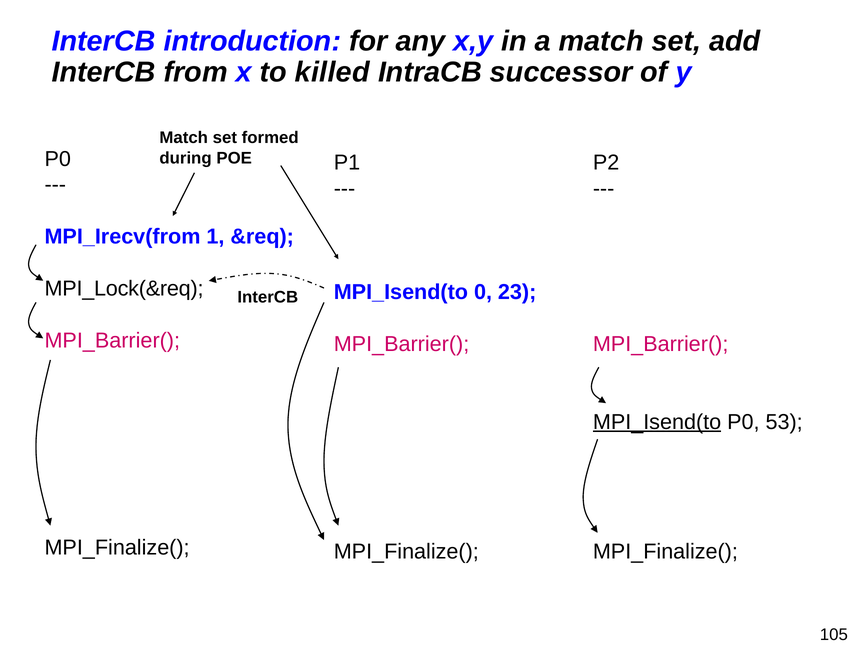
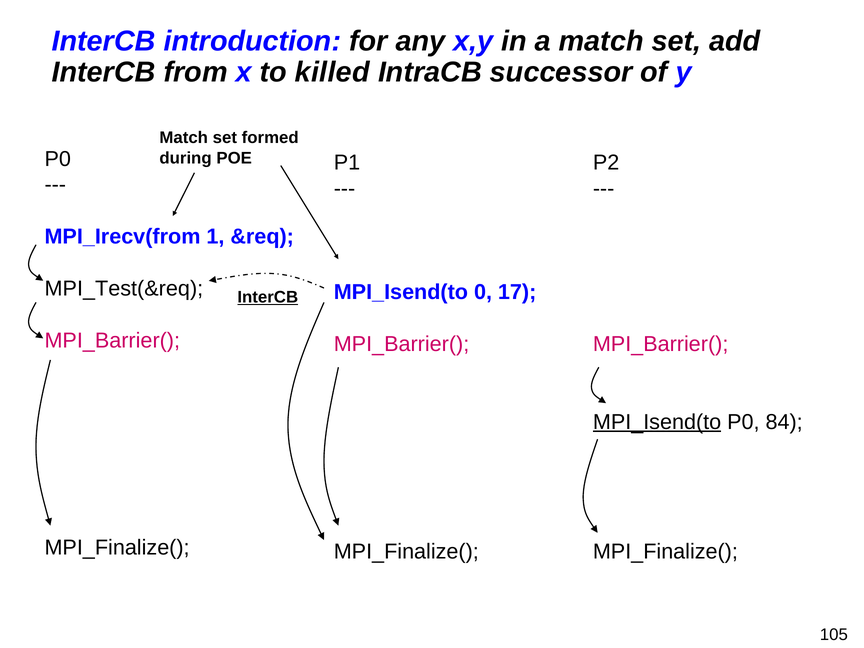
MPI_Lock(&req: MPI_Lock(&req -> MPI_Test(&req (124, 289)
23: 23 -> 17 (517, 292)
InterCB underline: none -> present (268, 297)
53: 53 -> 84 (784, 422)
